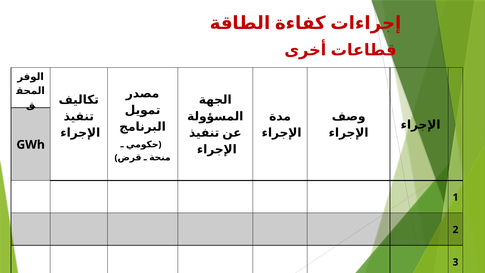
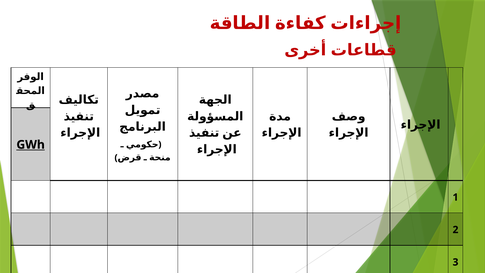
GWh underline: none -> present (31, 145)
